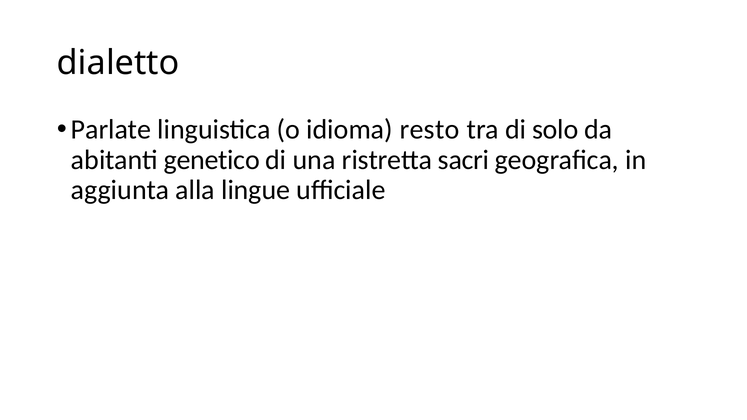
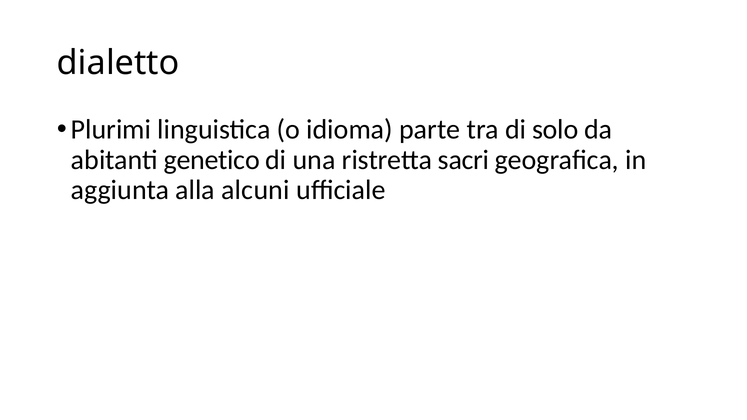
Parlate: Parlate -> Plurimi (111, 130)
resto: resto -> parte (430, 130)
lingue: lingue -> alcuni (255, 190)
